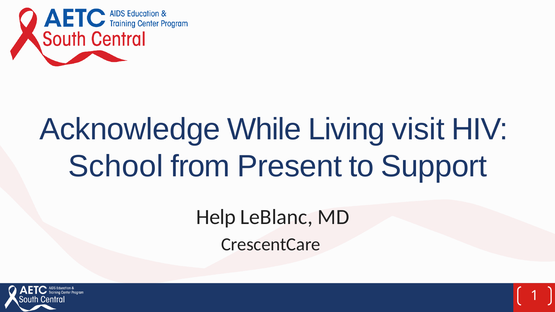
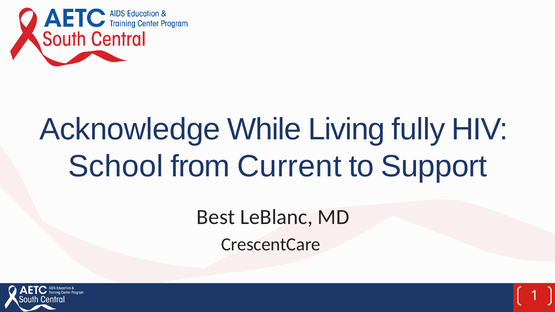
visit: visit -> fully (418, 129)
Present: Present -> Current (289, 166)
Help: Help -> Best (216, 217)
